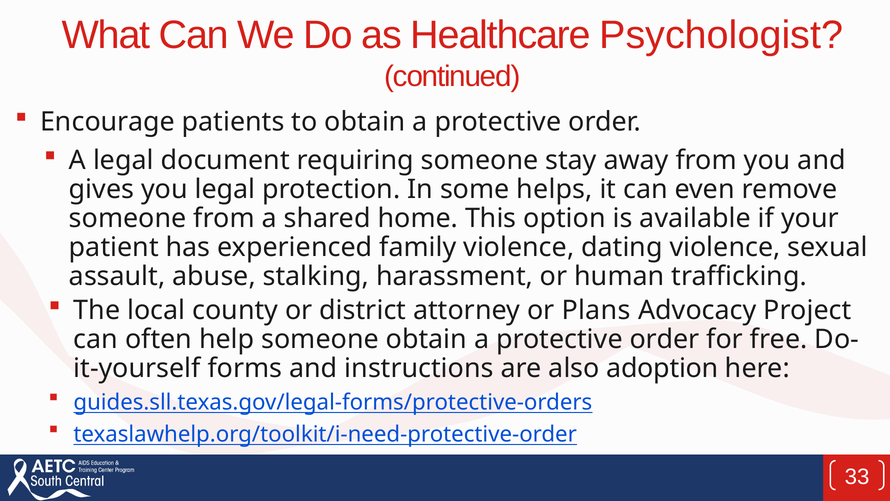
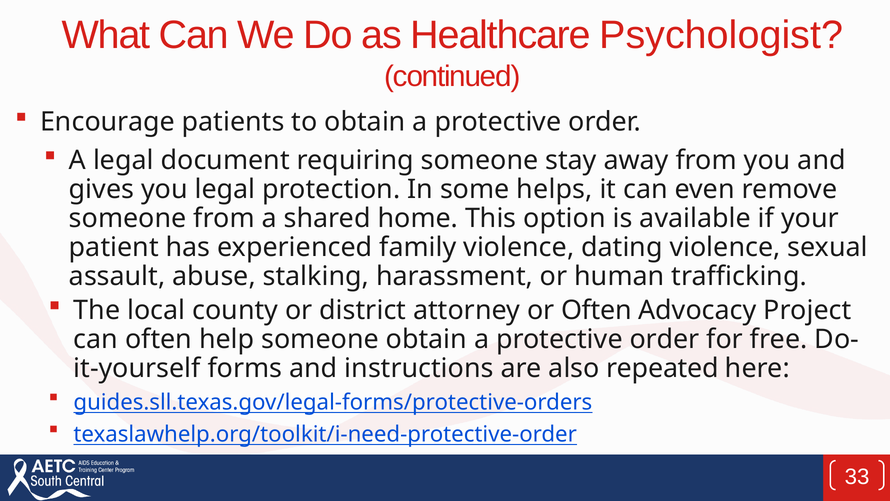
or Plans: Plans -> Often (596, 310)
adoption: adoption -> repeated (662, 368)
